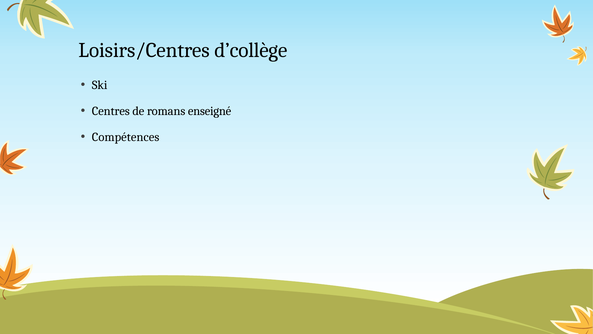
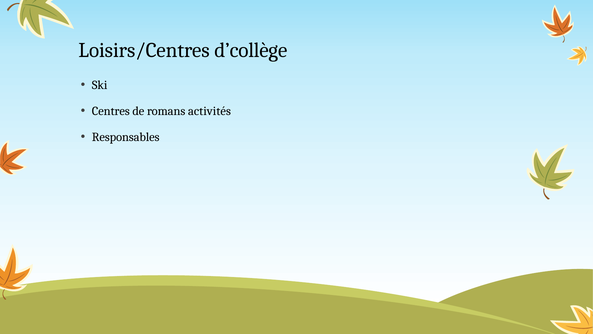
enseigné: enseigné -> activités (209, 111)
Compétences: Compétences -> Responsables (126, 137)
